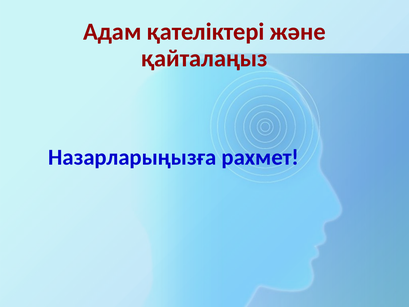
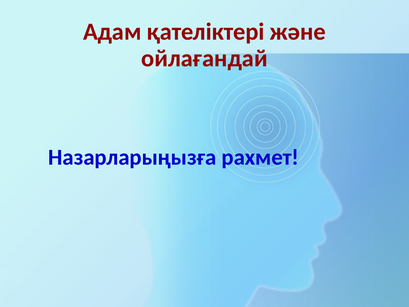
қайталаңыз: қайталаңыз -> ойлағандай (204, 58)
